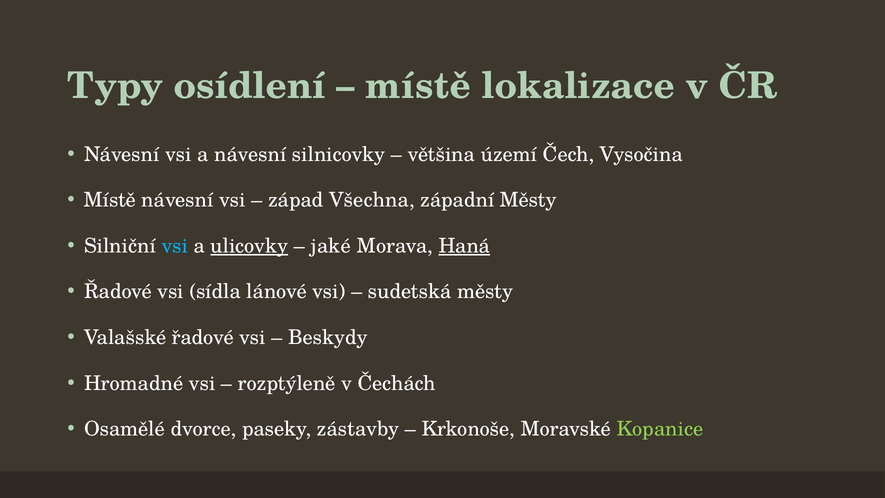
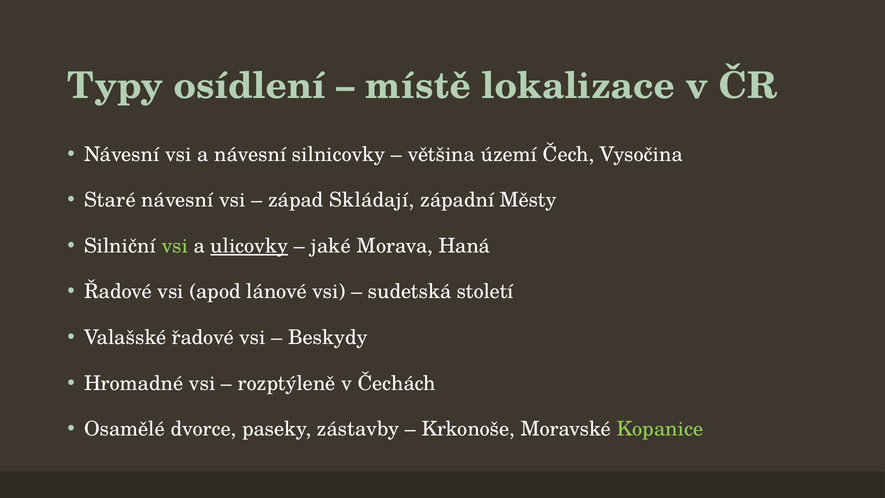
Místě: Místě -> Staré (110, 200)
Všechna: Všechna -> Skládají (372, 200)
vsi colour: light blue -> light green (175, 246)
Haná underline: present -> none (464, 246)
sídla: sídla -> apod (215, 292)
sudetská městy: městy -> století (485, 292)
